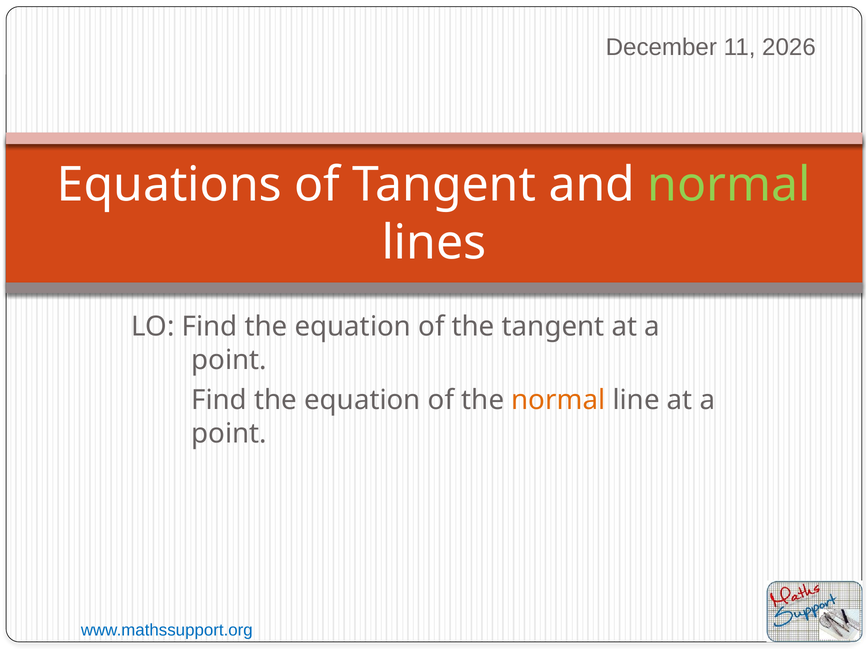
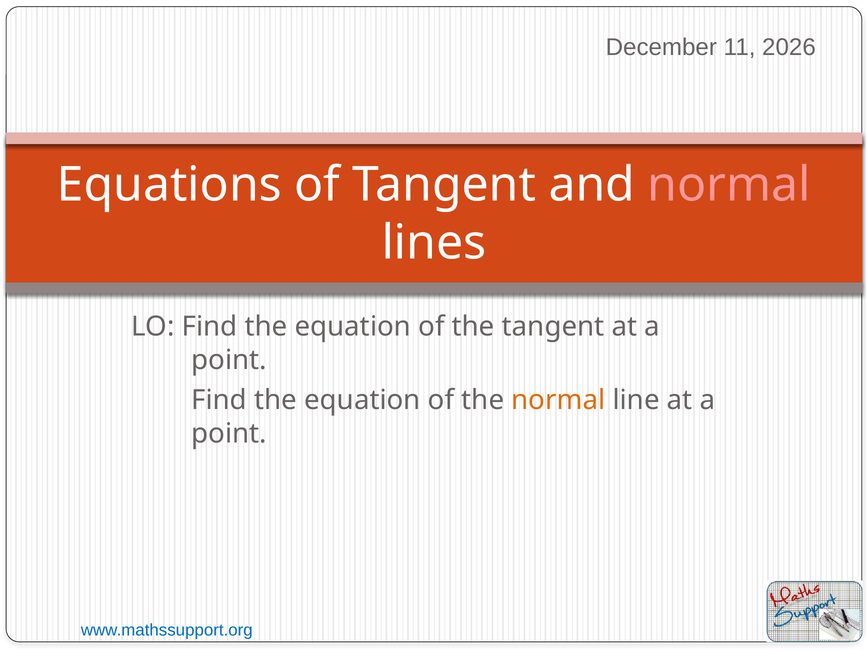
normal colour: light green -> pink (729, 185)
